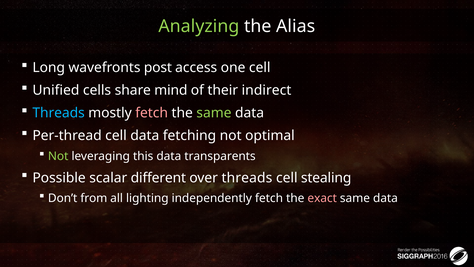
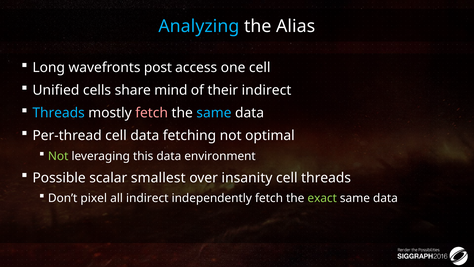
Analyzing colour: light green -> light blue (199, 26)
same colour: light green -> light blue (214, 113)
transparents: transparents -> environment (220, 156)
different: different -> smallest (158, 178)
over threads: threads -> insanity (247, 178)
cell stealing: stealing -> threads (326, 178)
from: from -> pixel (94, 198)
all lighting: lighting -> indirect (147, 198)
exact colour: pink -> light green (322, 198)
